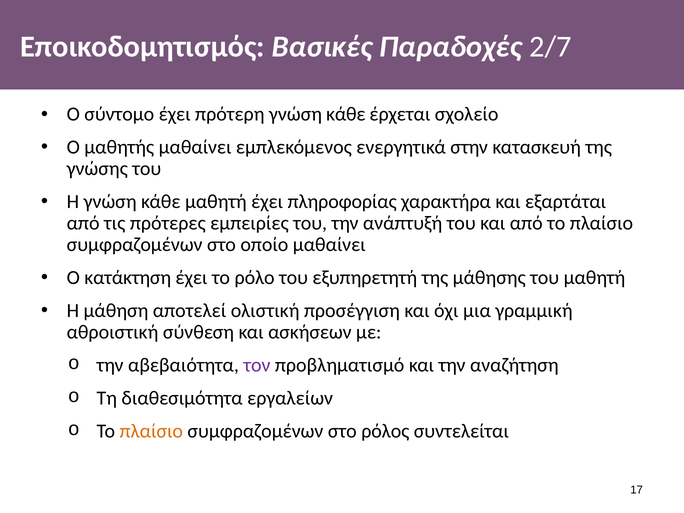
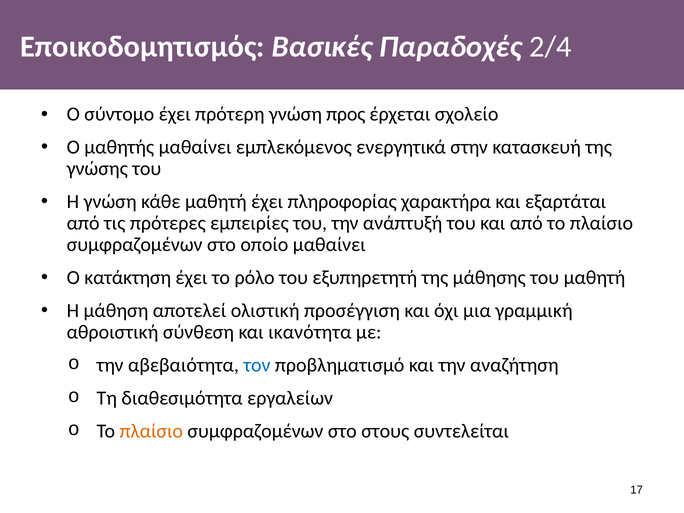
2/7: 2/7 -> 2/4 (550, 47)
πρότερη γνώση κάθε: κάθε -> προς (346, 114)
ασκήσεων: ασκήσεων -> ικανότητα (310, 332)
τον colour: purple -> blue (257, 365)
ρόλος: ρόλος -> στους (385, 431)
